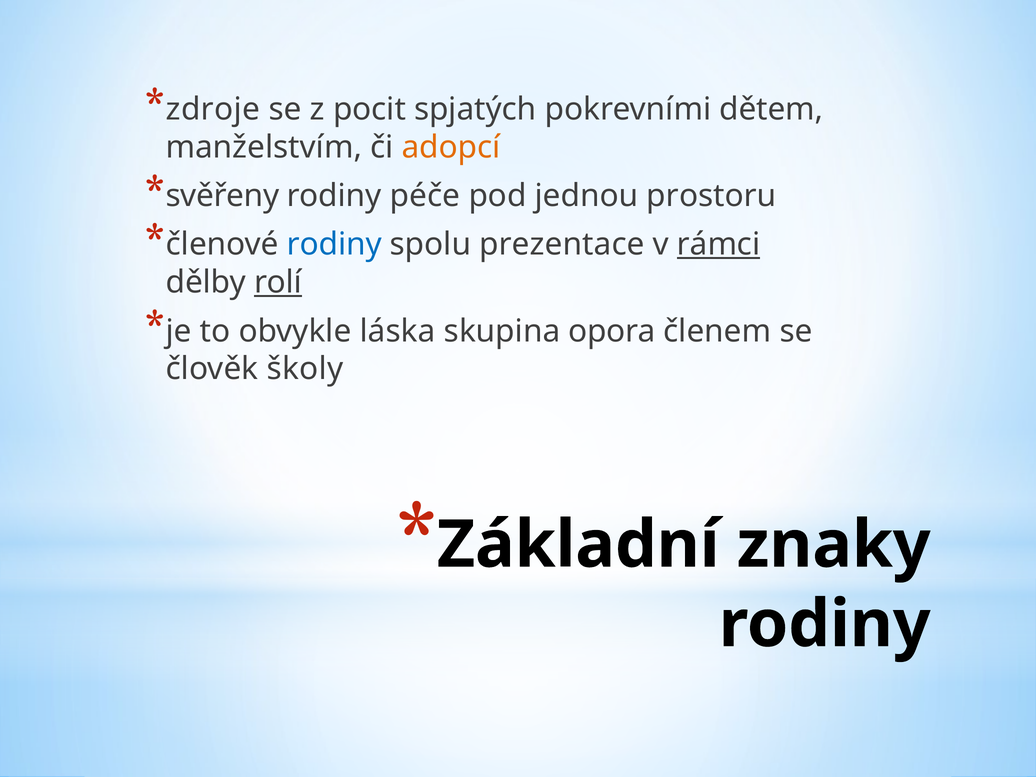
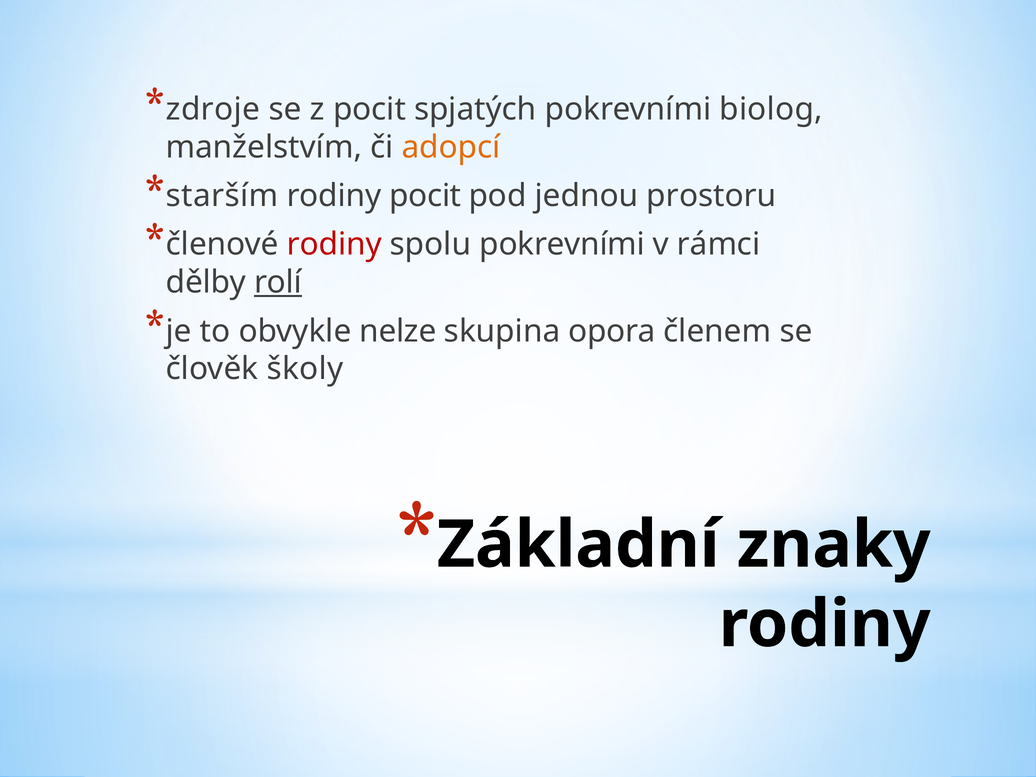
dětem: dětem -> biolog (771, 109)
svěřeny: svěřeny -> starším (222, 196)
rodiny péče: péče -> pocit (425, 196)
rodiny colour: blue -> red (334, 244)
spolu prezentace: prezentace -> pokrevními (562, 244)
rámci underline: present -> none (719, 244)
láska: láska -> nelze (398, 331)
